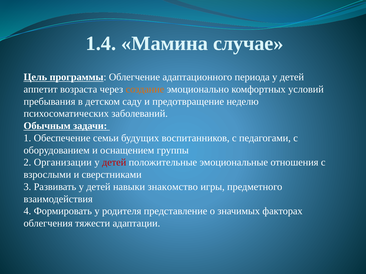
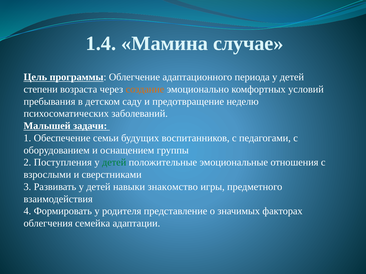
аппетит: аппетит -> степени (41, 89)
Обычным: Обычным -> Малышей (47, 126)
Организации: Организации -> Поступления (63, 163)
детей colour: red -> green (114, 163)
тяжести: тяжести -> семейка (93, 224)
